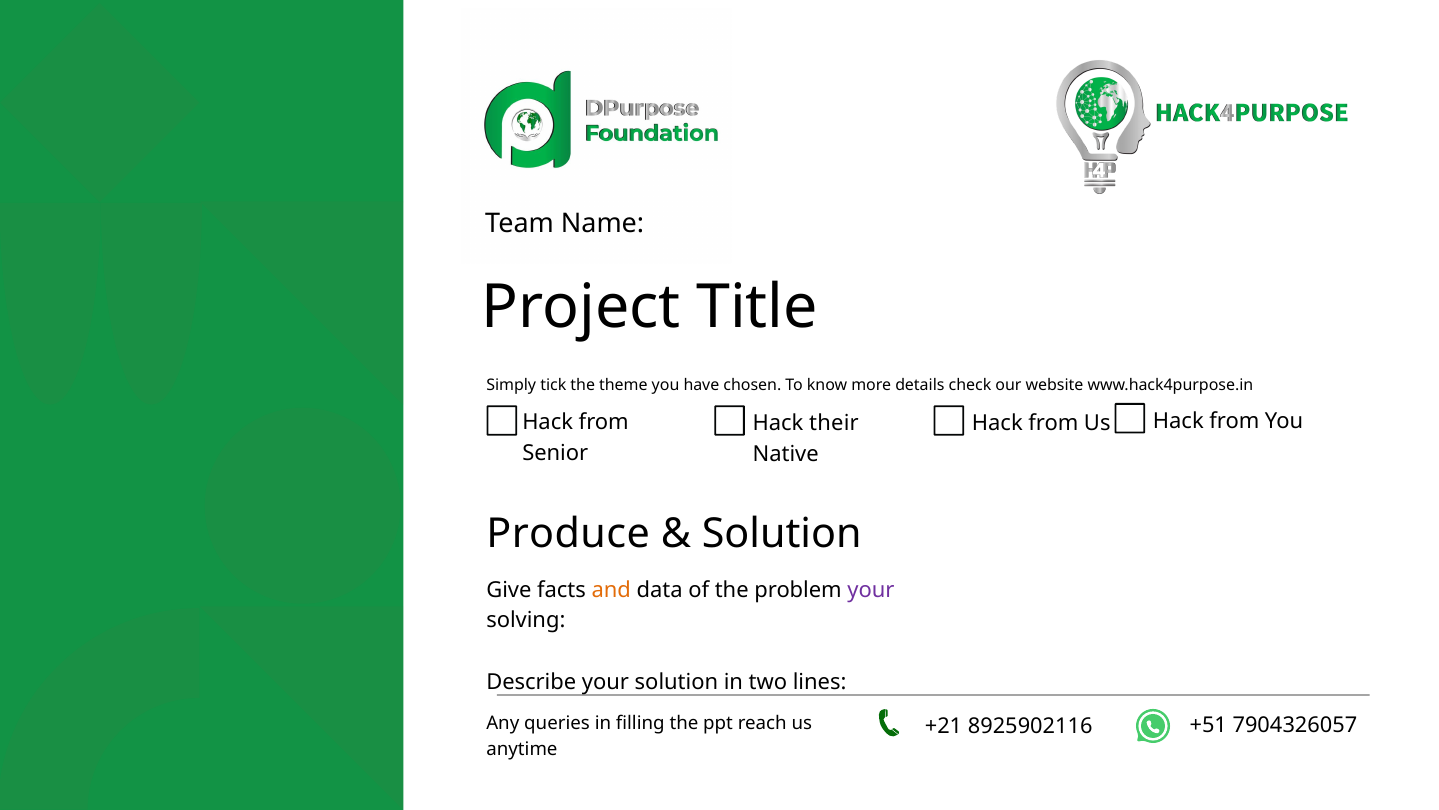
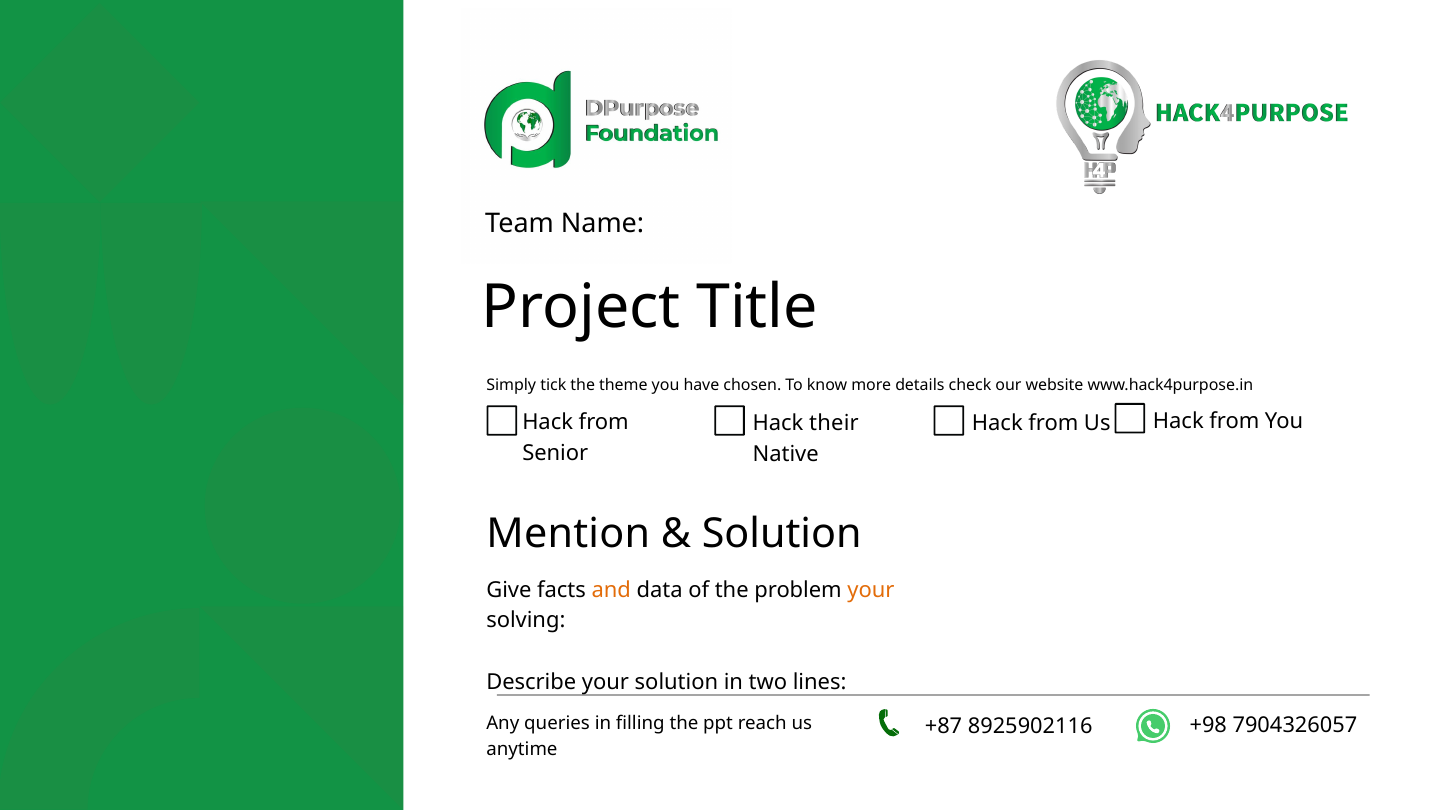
Produce: Produce -> Mention (568, 533)
your colour: purple -> orange (871, 590)
+21: +21 -> +87 (944, 726)
+51: +51 -> +98 (1208, 724)
